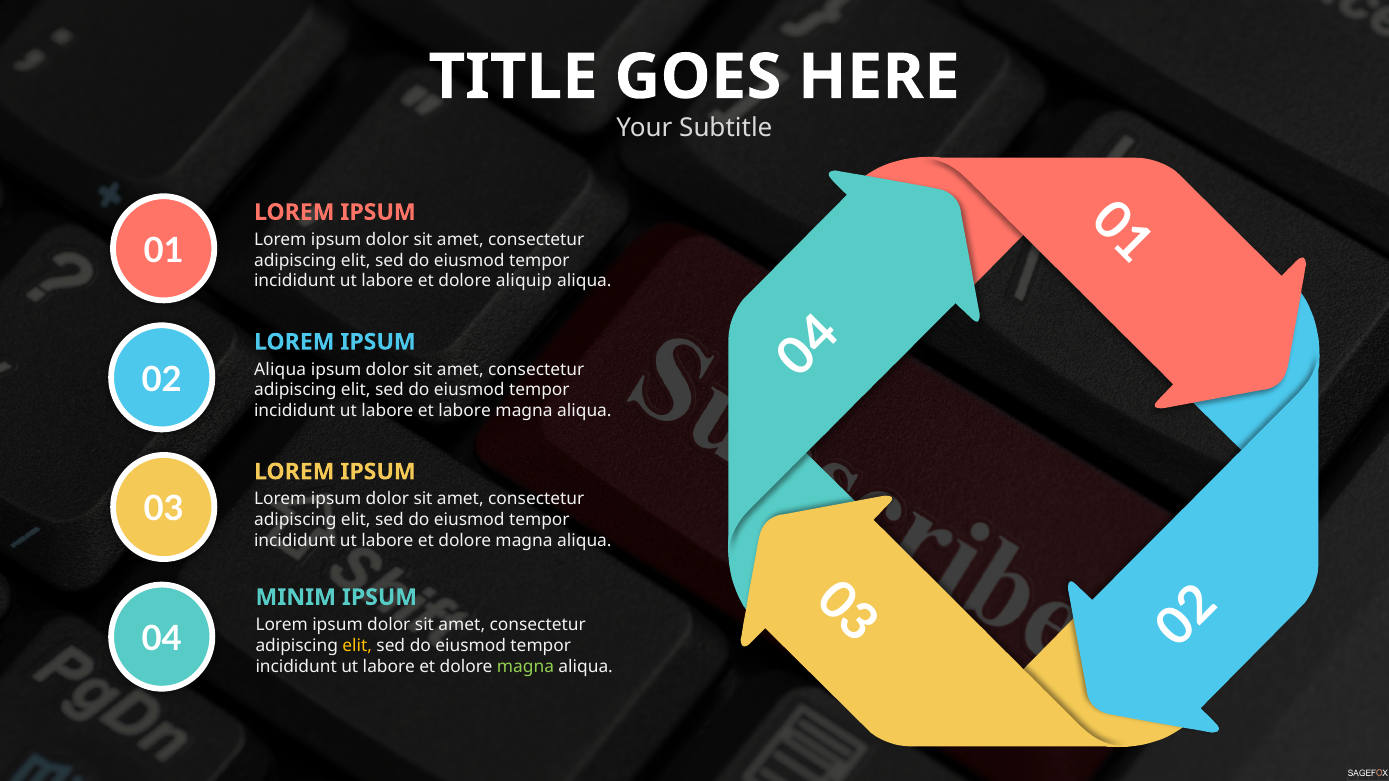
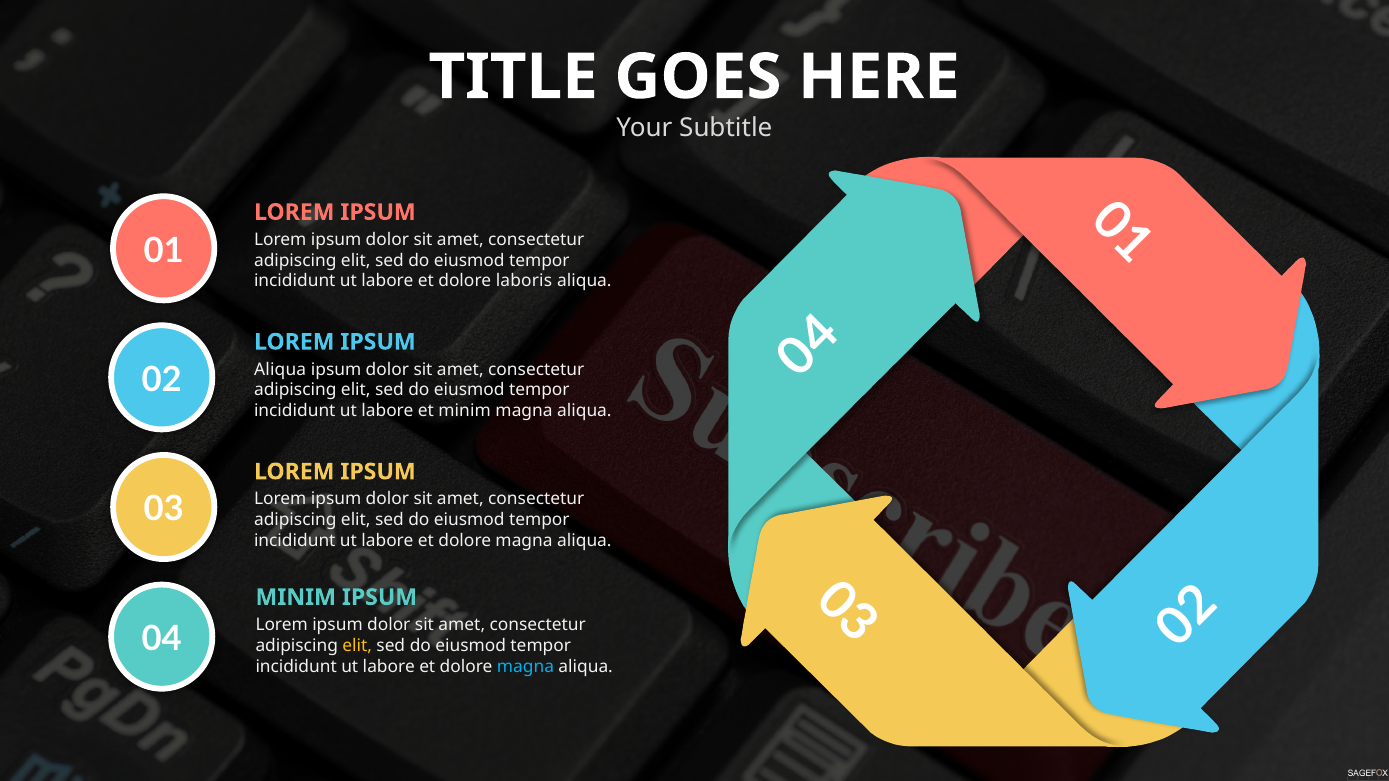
aliquip: aliquip -> laboris (524, 281)
et labore: labore -> minim (465, 411)
magna colour: light green -> light blue (525, 667)
